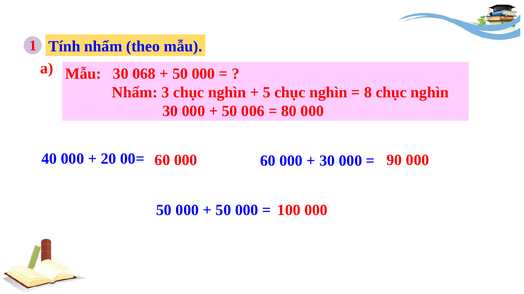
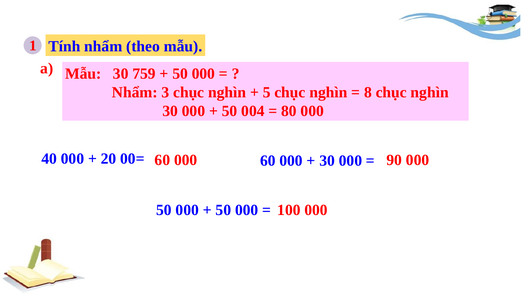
068: 068 -> 759 (144, 74)
006: 006 -> 004 (253, 111)
